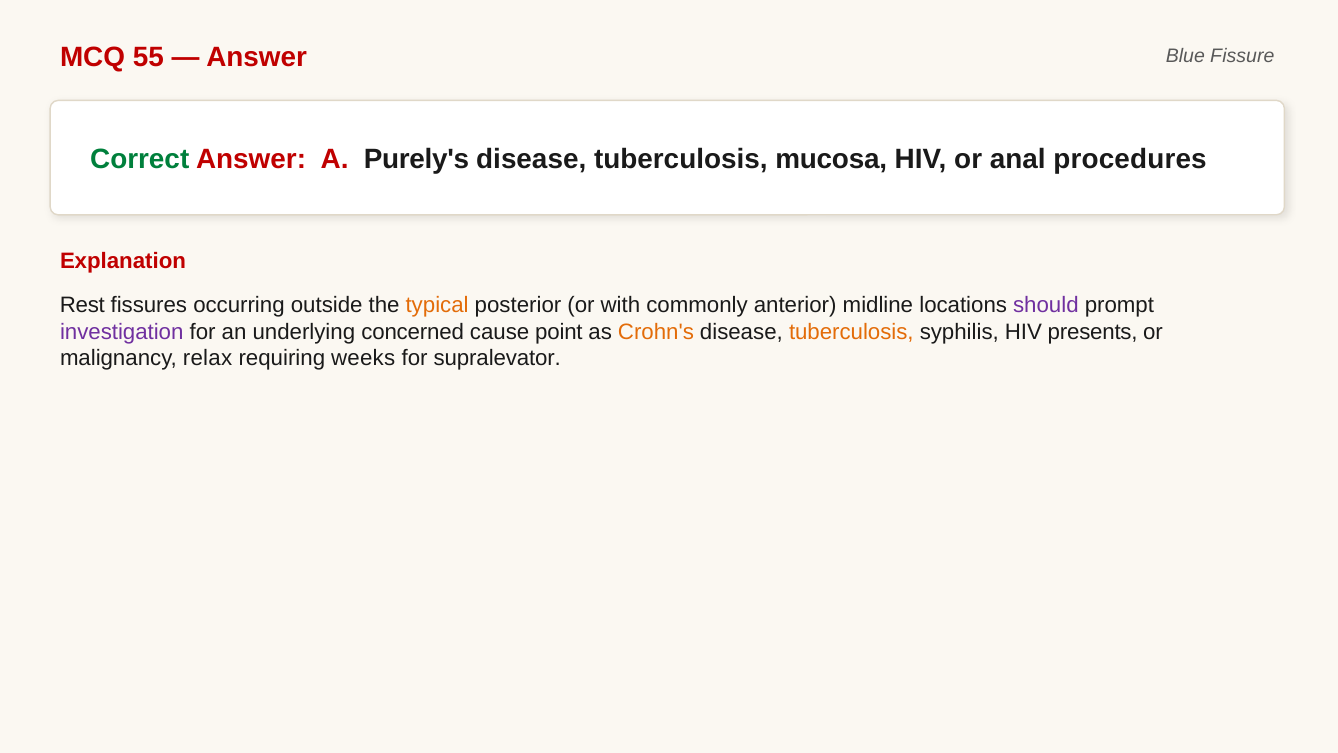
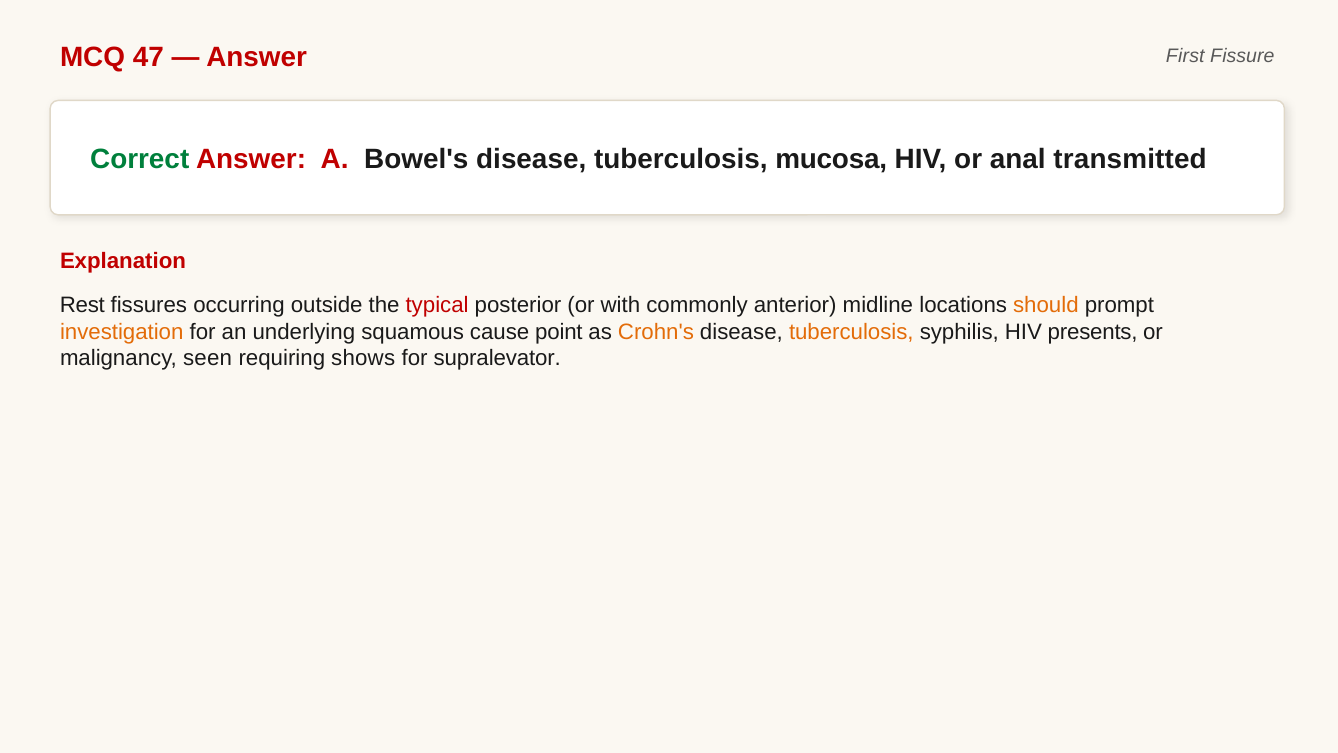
55: 55 -> 47 (148, 57)
Blue: Blue -> First (1185, 56)
Purely's: Purely's -> Bowel's (416, 159)
procedures: procedures -> transmitted (1130, 159)
typical colour: orange -> red (437, 305)
should colour: purple -> orange (1046, 305)
investigation colour: purple -> orange (122, 332)
concerned: concerned -> squamous (413, 332)
relax: relax -> seen (208, 358)
weeks: weeks -> shows (363, 358)
